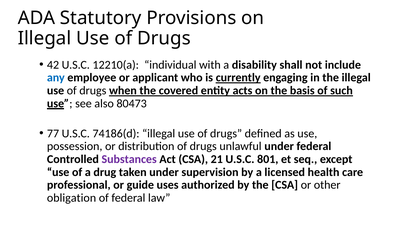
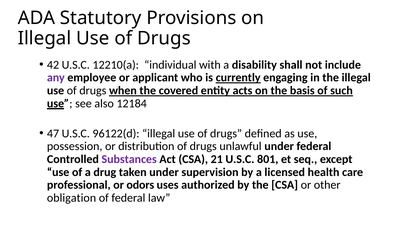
any colour: blue -> purple (56, 78)
80473: 80473 -> 12184 (132, 104)
77: 77 -> 47 (53, 134)
74186(d: 74186(d -> 96122(d (116, 134)
guide: guide -> odors (140, 186)
